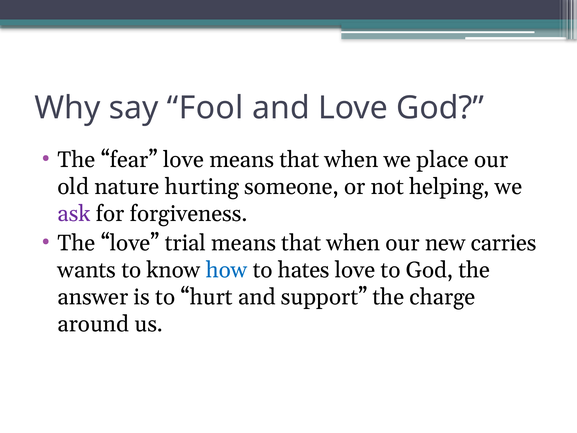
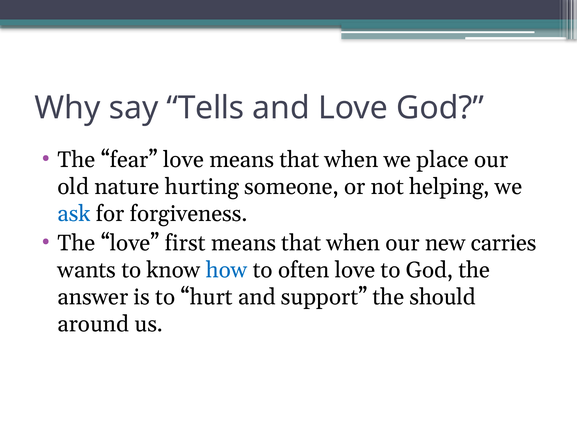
Fool: Fool -> Tells (205, 108)
ask colour: purple -> blue (74, 214)
trial: trial -> first (185, 243)
hates: hates -> often (304, 270)
charge: charge -> should (443, 297)
